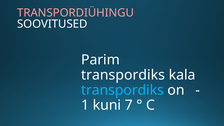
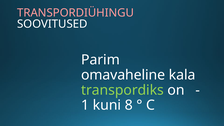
transpordiks: transpordiks -> omavaheline (123, 75)
transpordiks colour: light blue -> light green (122, 90)
7: 7 -> 8 (129, 105)
